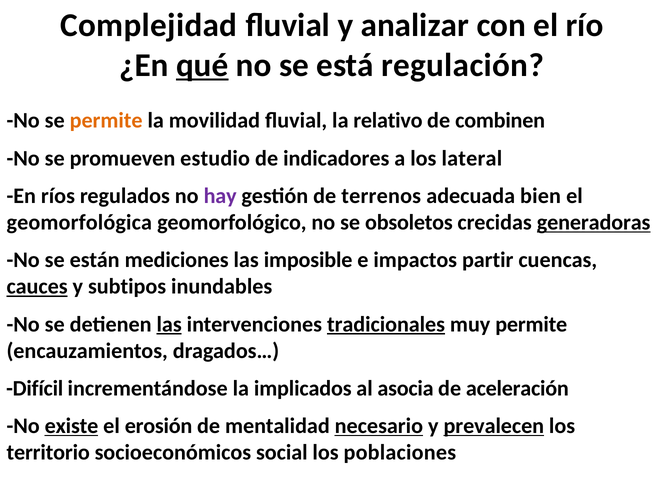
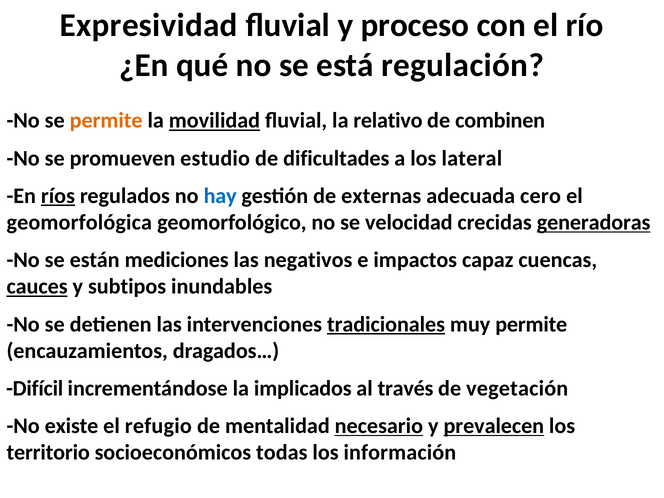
Complejidad: Complejidad -> Expresividad (149, 25)
analizar: analizar -> proceso (415, 25)
qué underline: present -> none (202, 65)
movilidad underline: none -> present (214, 121)
indicadores: indicadores -> dificultades (336, 158)
ríos underline: none -> present (58, 196)
hay colour: purple -> blue (220, 196)
terrenos: terrenos -> externas (381, 196)
bien: bien -> cero (541, 196)
obsoletos: obsoletos -> velocidad (409, 222)
imposible: imposible -> negativos (308, 260)
partir: partir -> capaz (488, 260)
las underline: present -> none (169, 324)
asocia: asocia -> través (406, 388)
aceleración: aceleración -> vegetación (517, 388)
existe underline: present -> none (72, 426)
erosión: erosión -> refugio (158, 426)
social: social -> todas (282, 453)
poblaciones: poblaciones -> información (400, 453)
